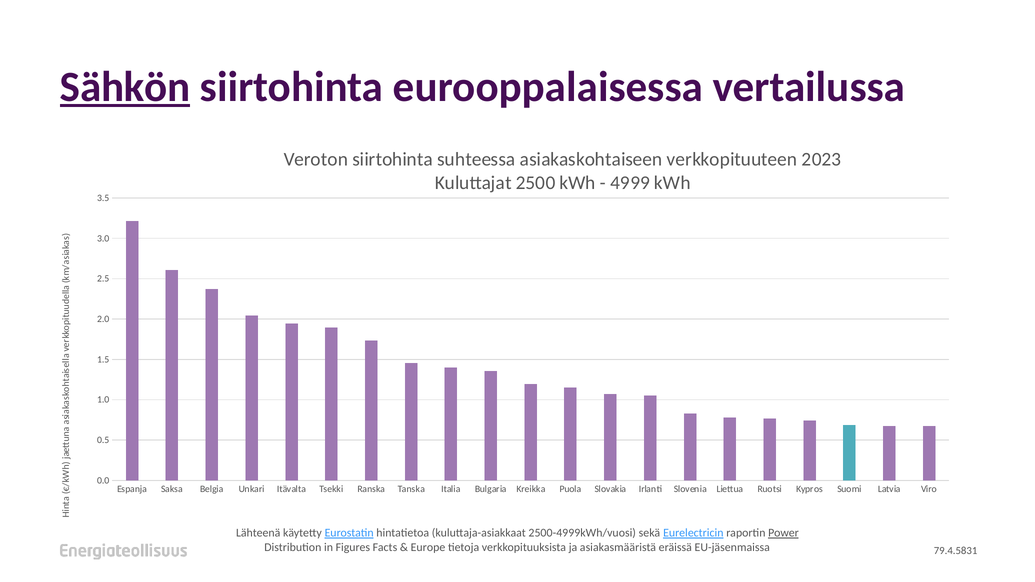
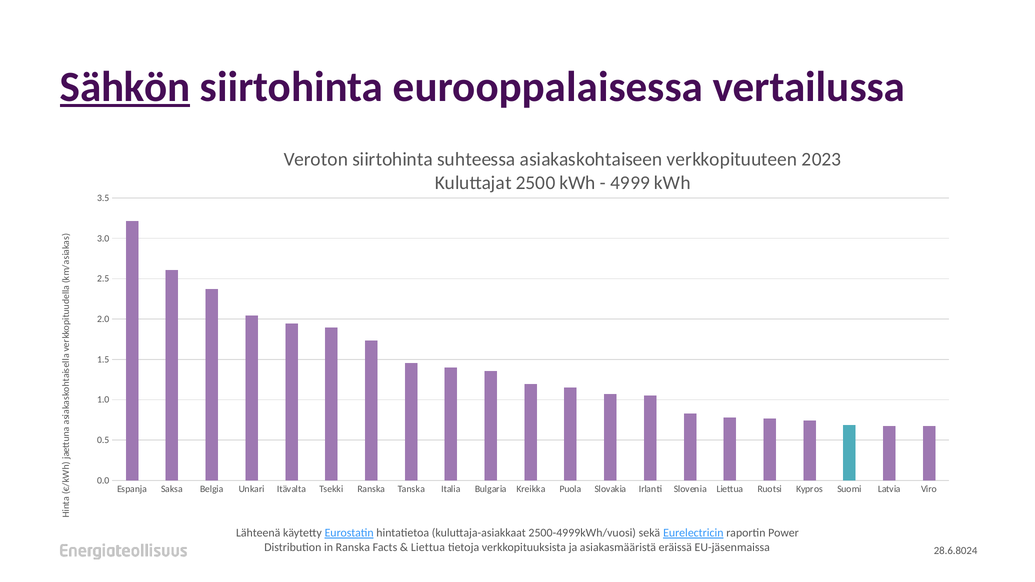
Power underline: present -> none (783, 533)
in Figures: Figures -> Ranska (353, 548)
Europe: Europe -> Liettua (428, 548)
79.4.5831: 79.4.5831 -> 28.6.8024 (956, 551)
